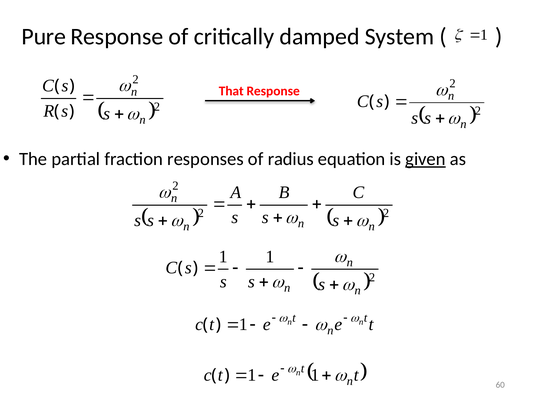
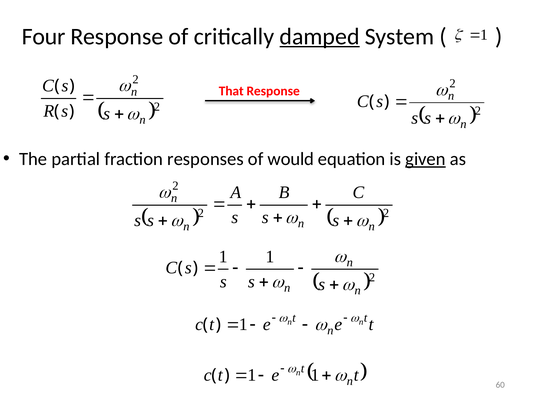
Pure: Pure -> Four (44, 36)
damped underline: none -> present (320, 36)
radius: radius -> would (291, 159)
